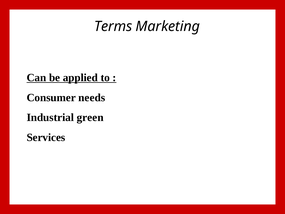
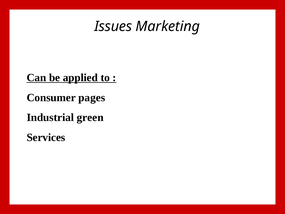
Terms: Terms -> Issues (113, 26)
needs: needs -> pages (92, 97)
